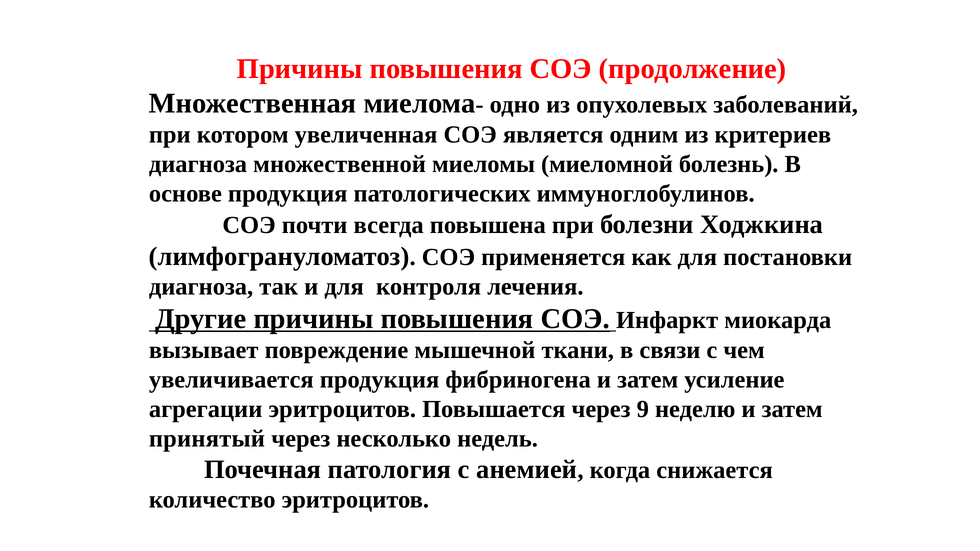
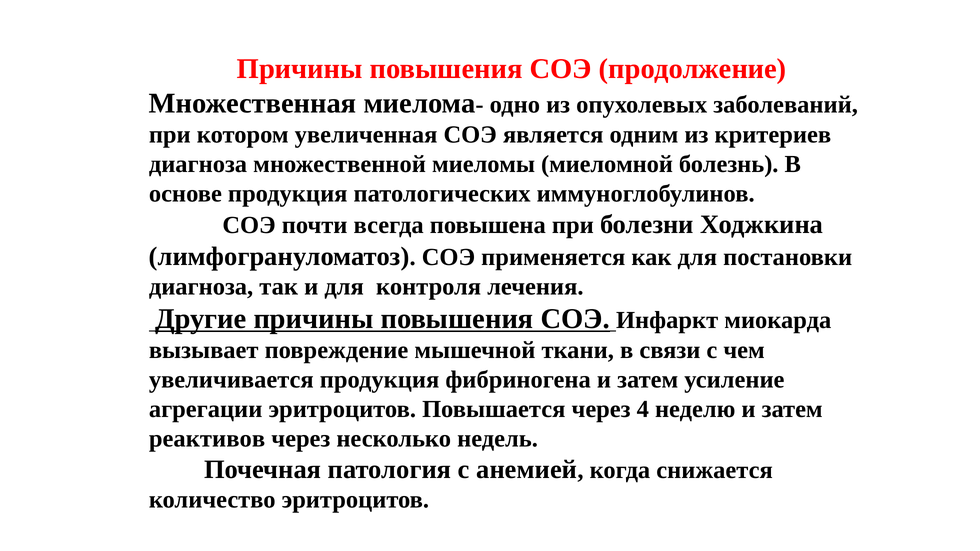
9: 9 -> 4 (643, 409)
принятый: принятый -> реактивов (207, 439)
